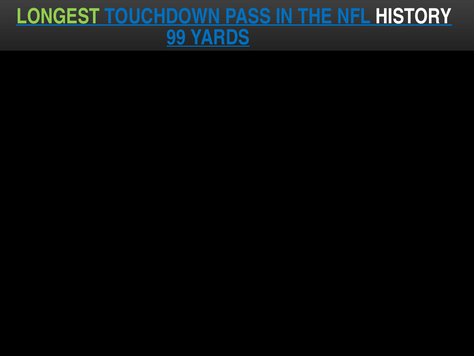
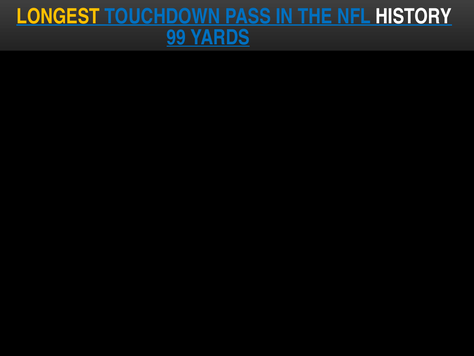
LONGEST colour: light green -> yellow (58, 16)
